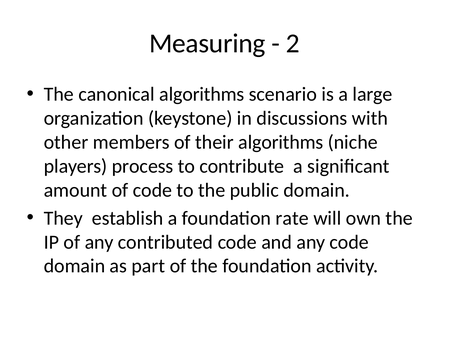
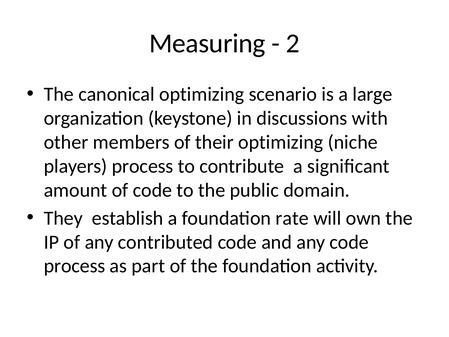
canonical algorithms: algorithms -> optimizing (202, 94)
their algorithms: algorithms -> optimizing (281, 142)
domain: domain -> process (74, 266)
